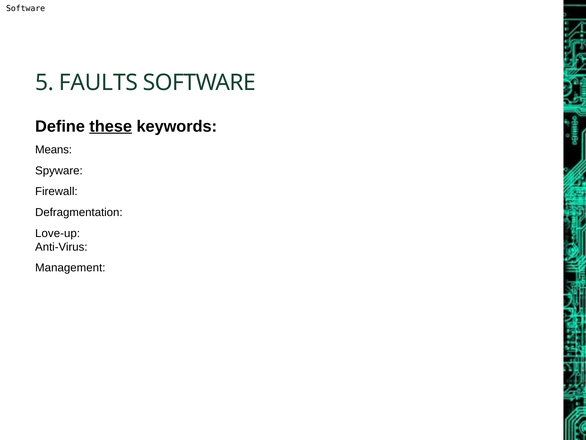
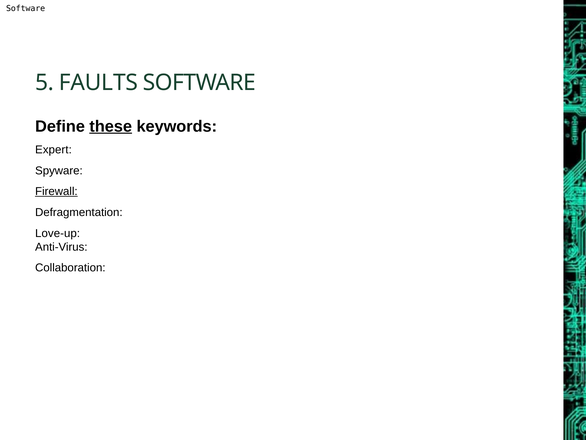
Means: Means -> Expert (53, 150)
Firewall underline: none -> present (56, 191)
Management: Management -> Collaboration (70, 268)
